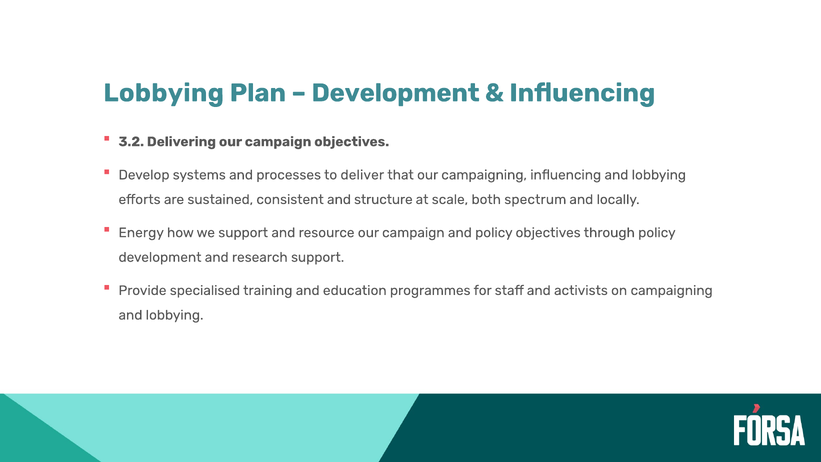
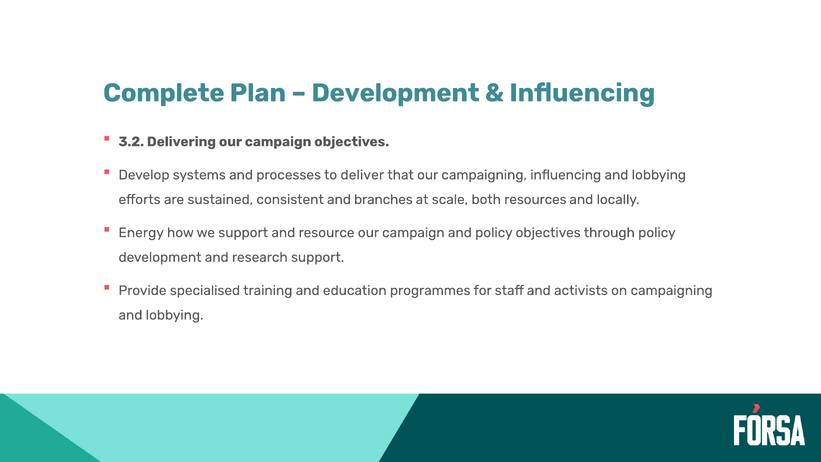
Lobbying: Lobbying -> Complete (164, 93)
structure: structure -> branches (383, 199)
spectrum: spectrum -> resources (535, 199)
